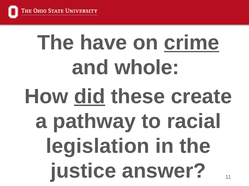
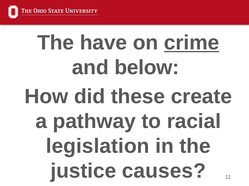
whole: whole -> below (147, 68)
did underline: present -> none (90, 97)
answer: answer -> causes (164, 172)
